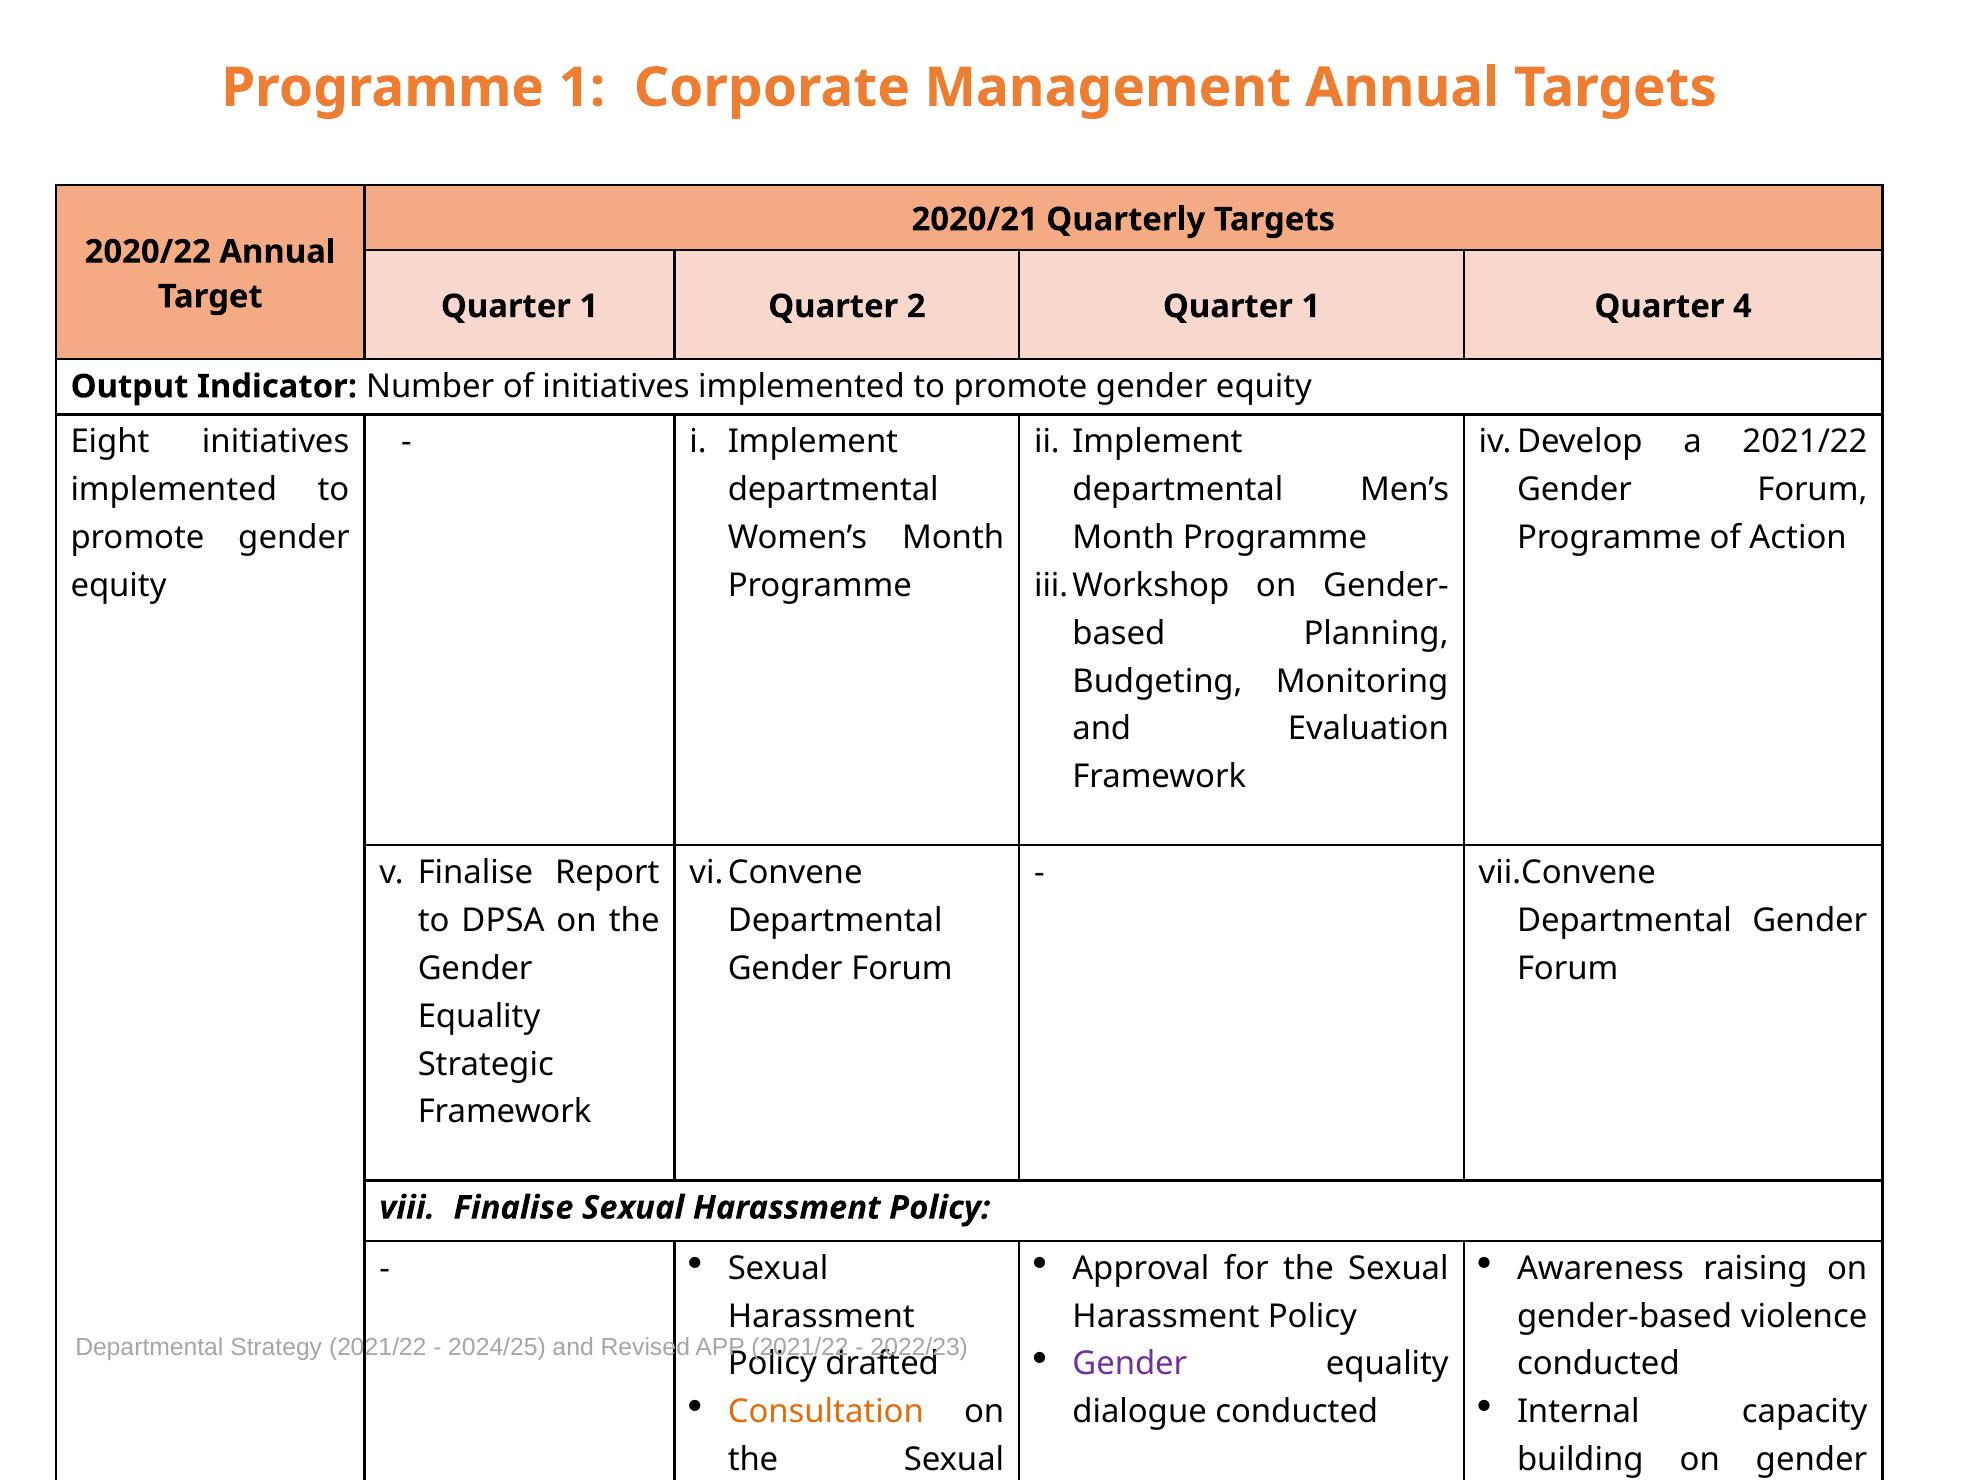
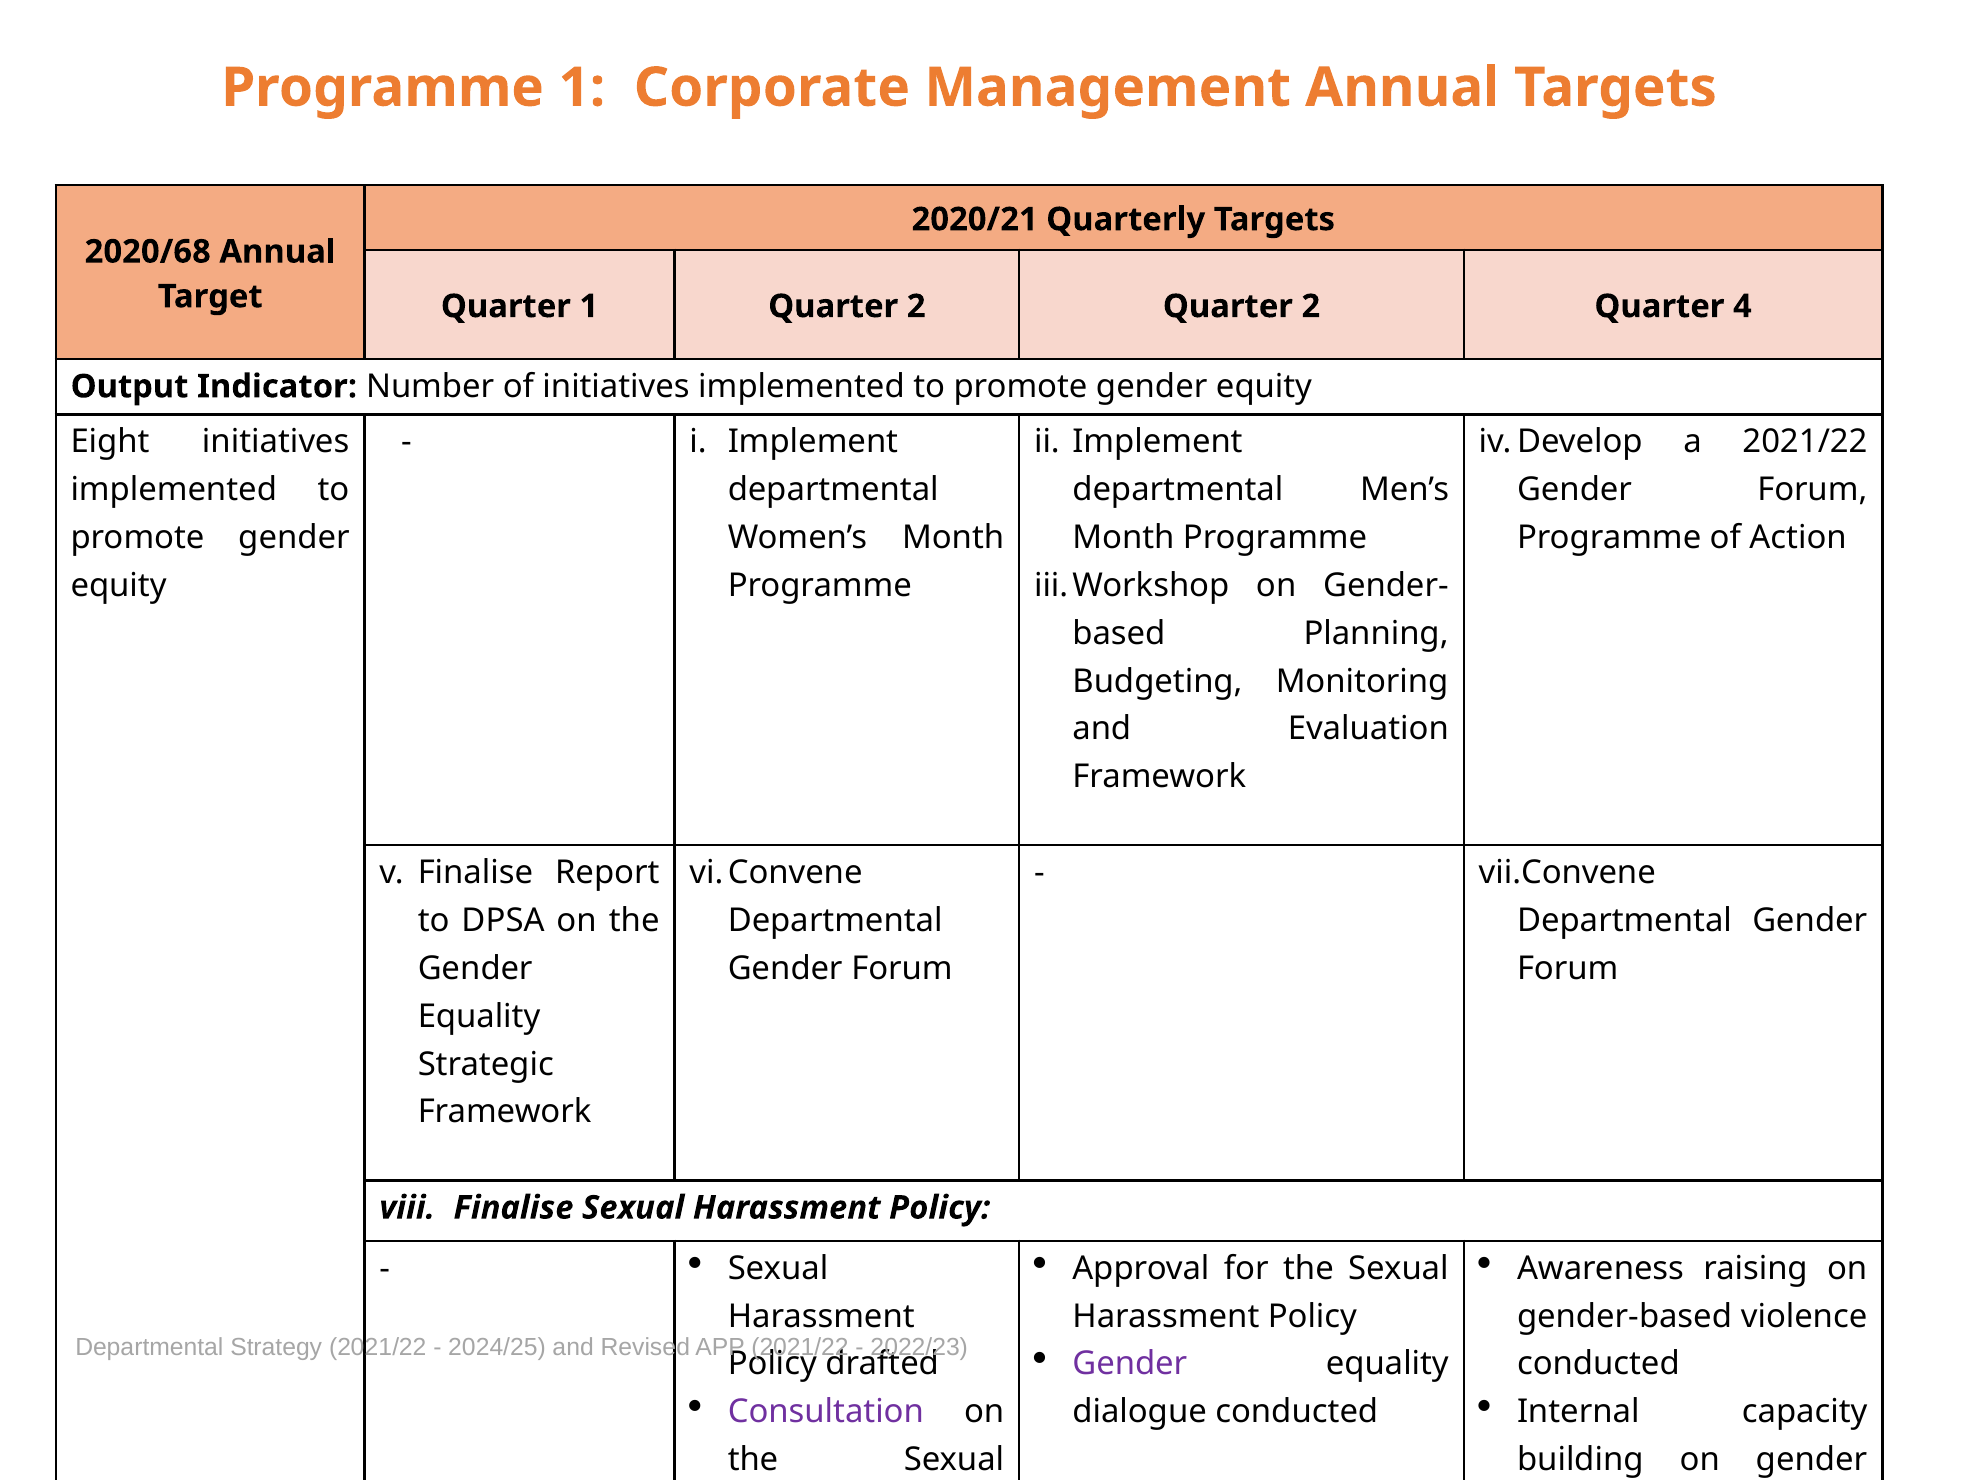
2020/22: 2020/22 -> 2020/68 (148, 252)
2 Quarter 1: 1 -> 2 (1311, 306)
Consultation colour: orange -> purple (826, 1412)
